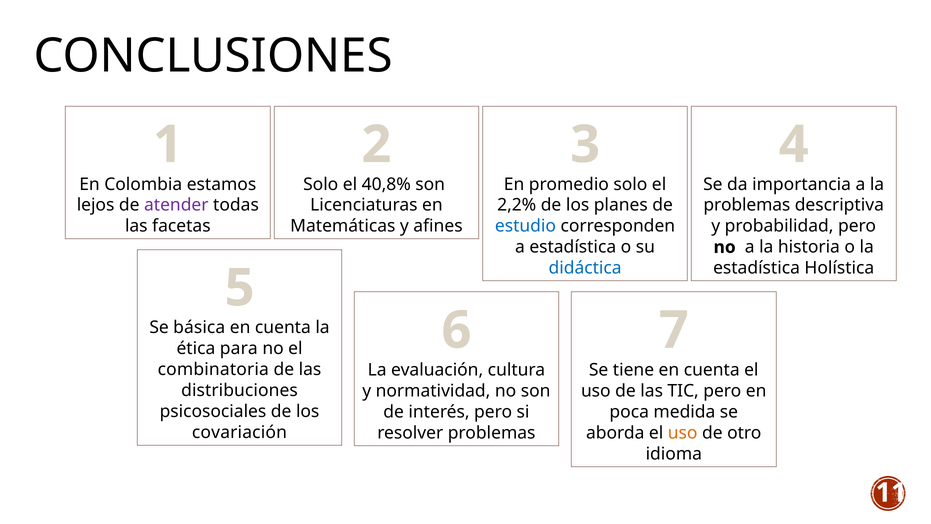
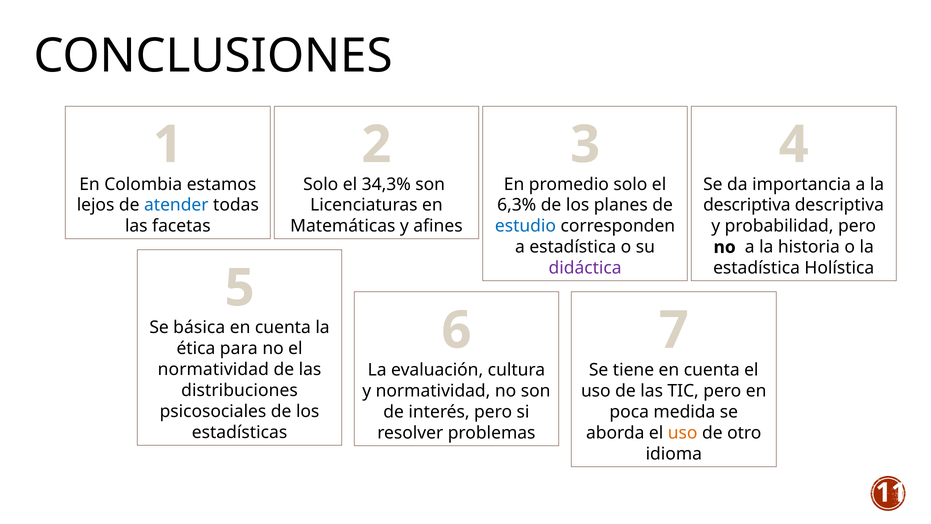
40,8%: 40,8% -> 34,3% (386, 184)
atender colour: purple -> blue (176, 205)
2,2%: 2,2% -> 6,3% (517, 205)
problemas: problemas -> descriptiva (747, 205)
didáctica colour: blue -> purple (585, 268)
combinatoria: combinatoria -> normatividad (213, 369)
covariación: covariación -> estadísticas (240, 432)
